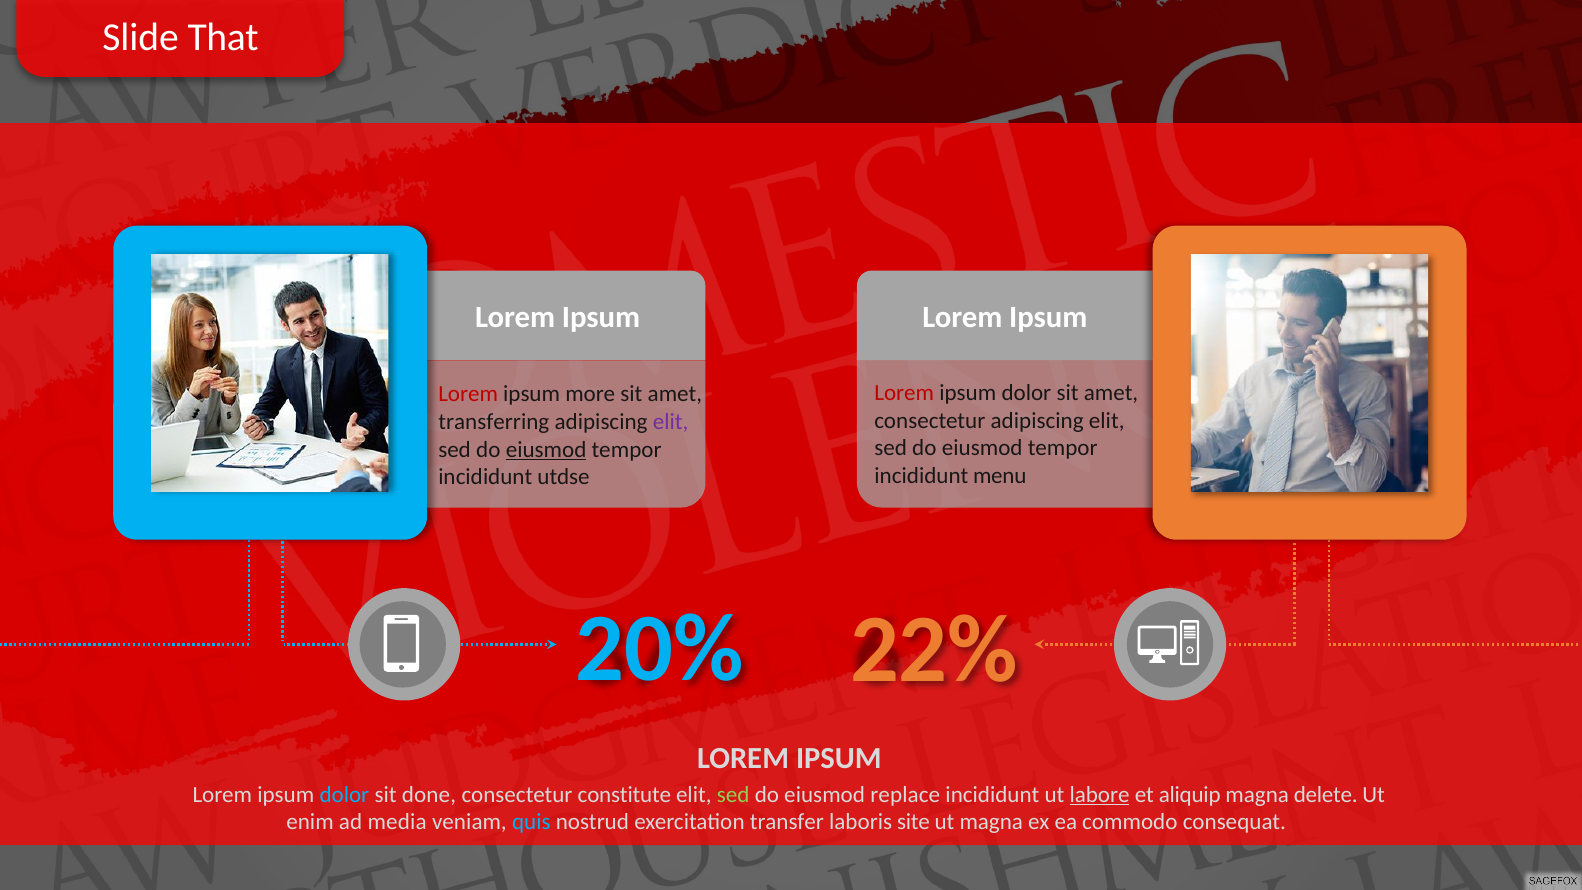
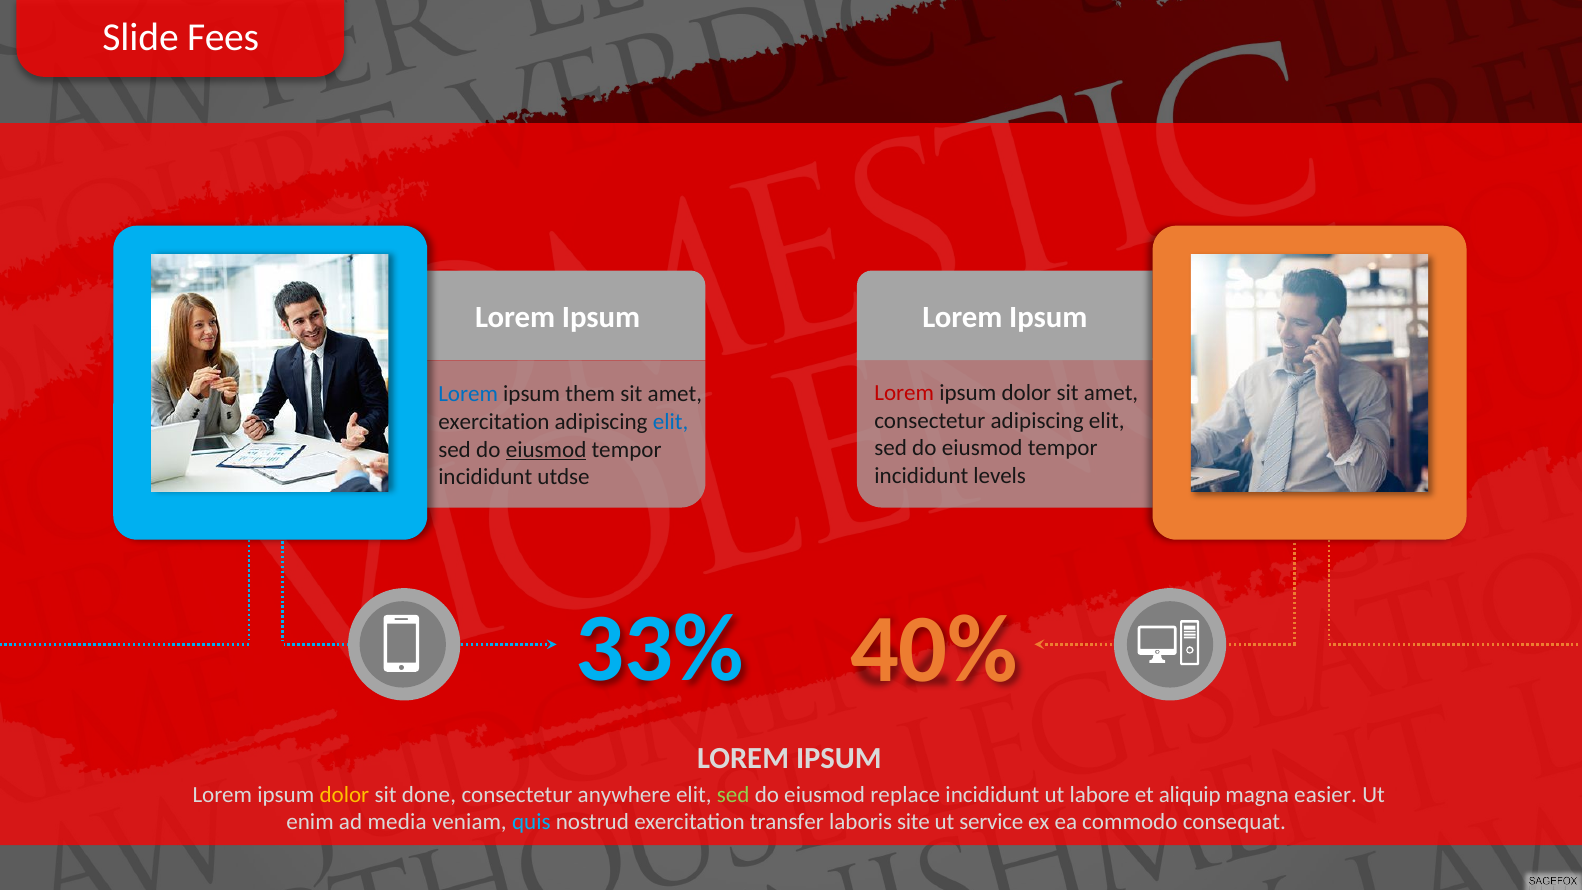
That: That -> Fees (223, 37)
Lorem colour: red -> blue (468, 394)
more: more -> them (590, 394)
transferring: transferring -> exercitation (494, 422)
elit colour: purple -> blue (671, 422)
menu: menu -> levels (1000, 476)
20%: 20% -> 33% (660, 649)
22%: 22% -> 40% (934, 649)
dolor colour: light blue -> yellow (344, 794)
constitute: constitute -> anywhere (624, 794)
labore underline: present -> none (1100, 794)
delete: delete -> easier (1326, 794)
ut magna: magna -> service (991, 822)
